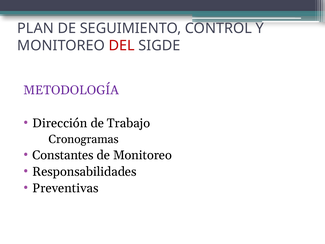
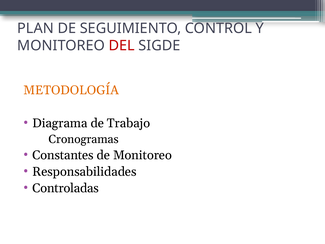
METODOLOGÍA colour: purple -> orange (71, 90)
Dirección: Dirección -> Diagrama (60, 123)
Preventivas: Preventivas -> Controladas (66, 188)
